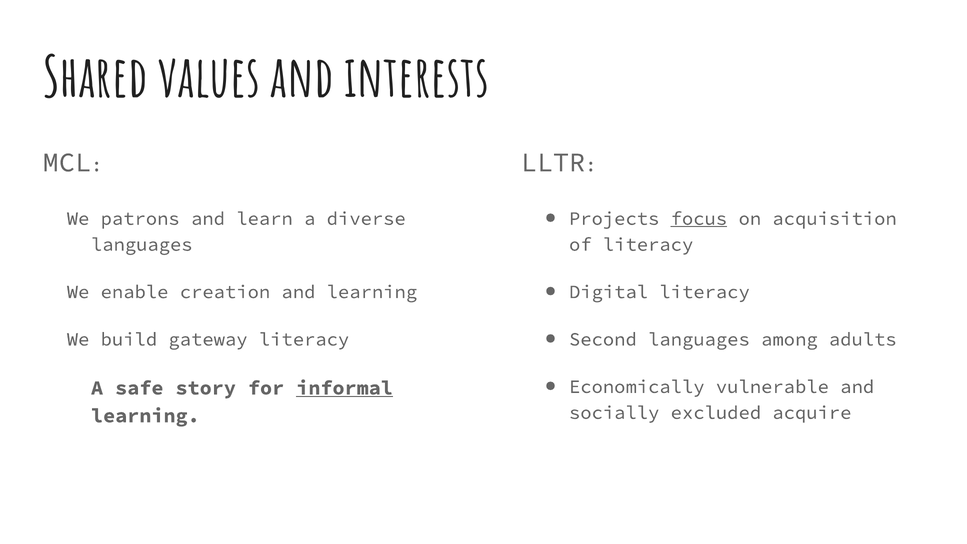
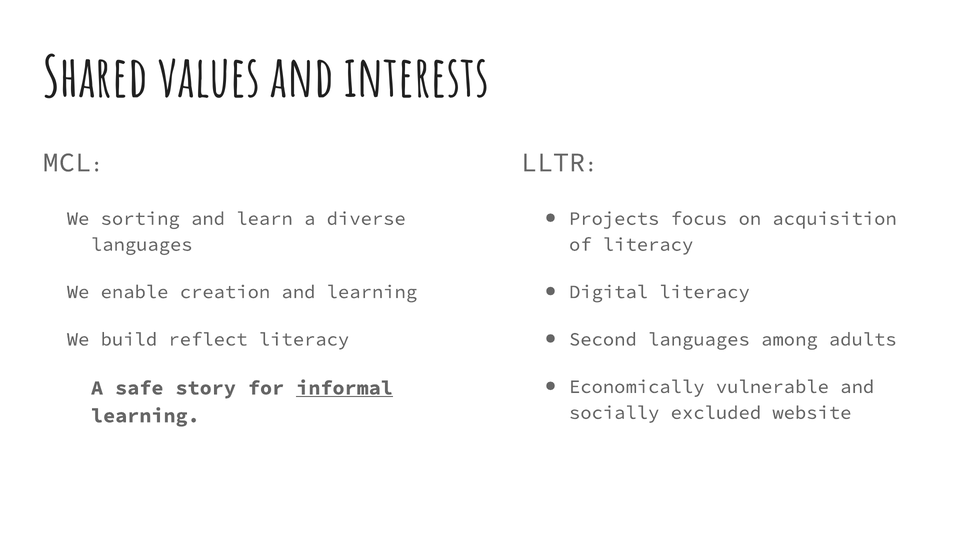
focus underline: present -> none (699, 219)
patrons: patrons -> sorting (140, 219)
gateway: gateway -> reflect (208, 339)
acquire: acquire -> website (812, 413)
